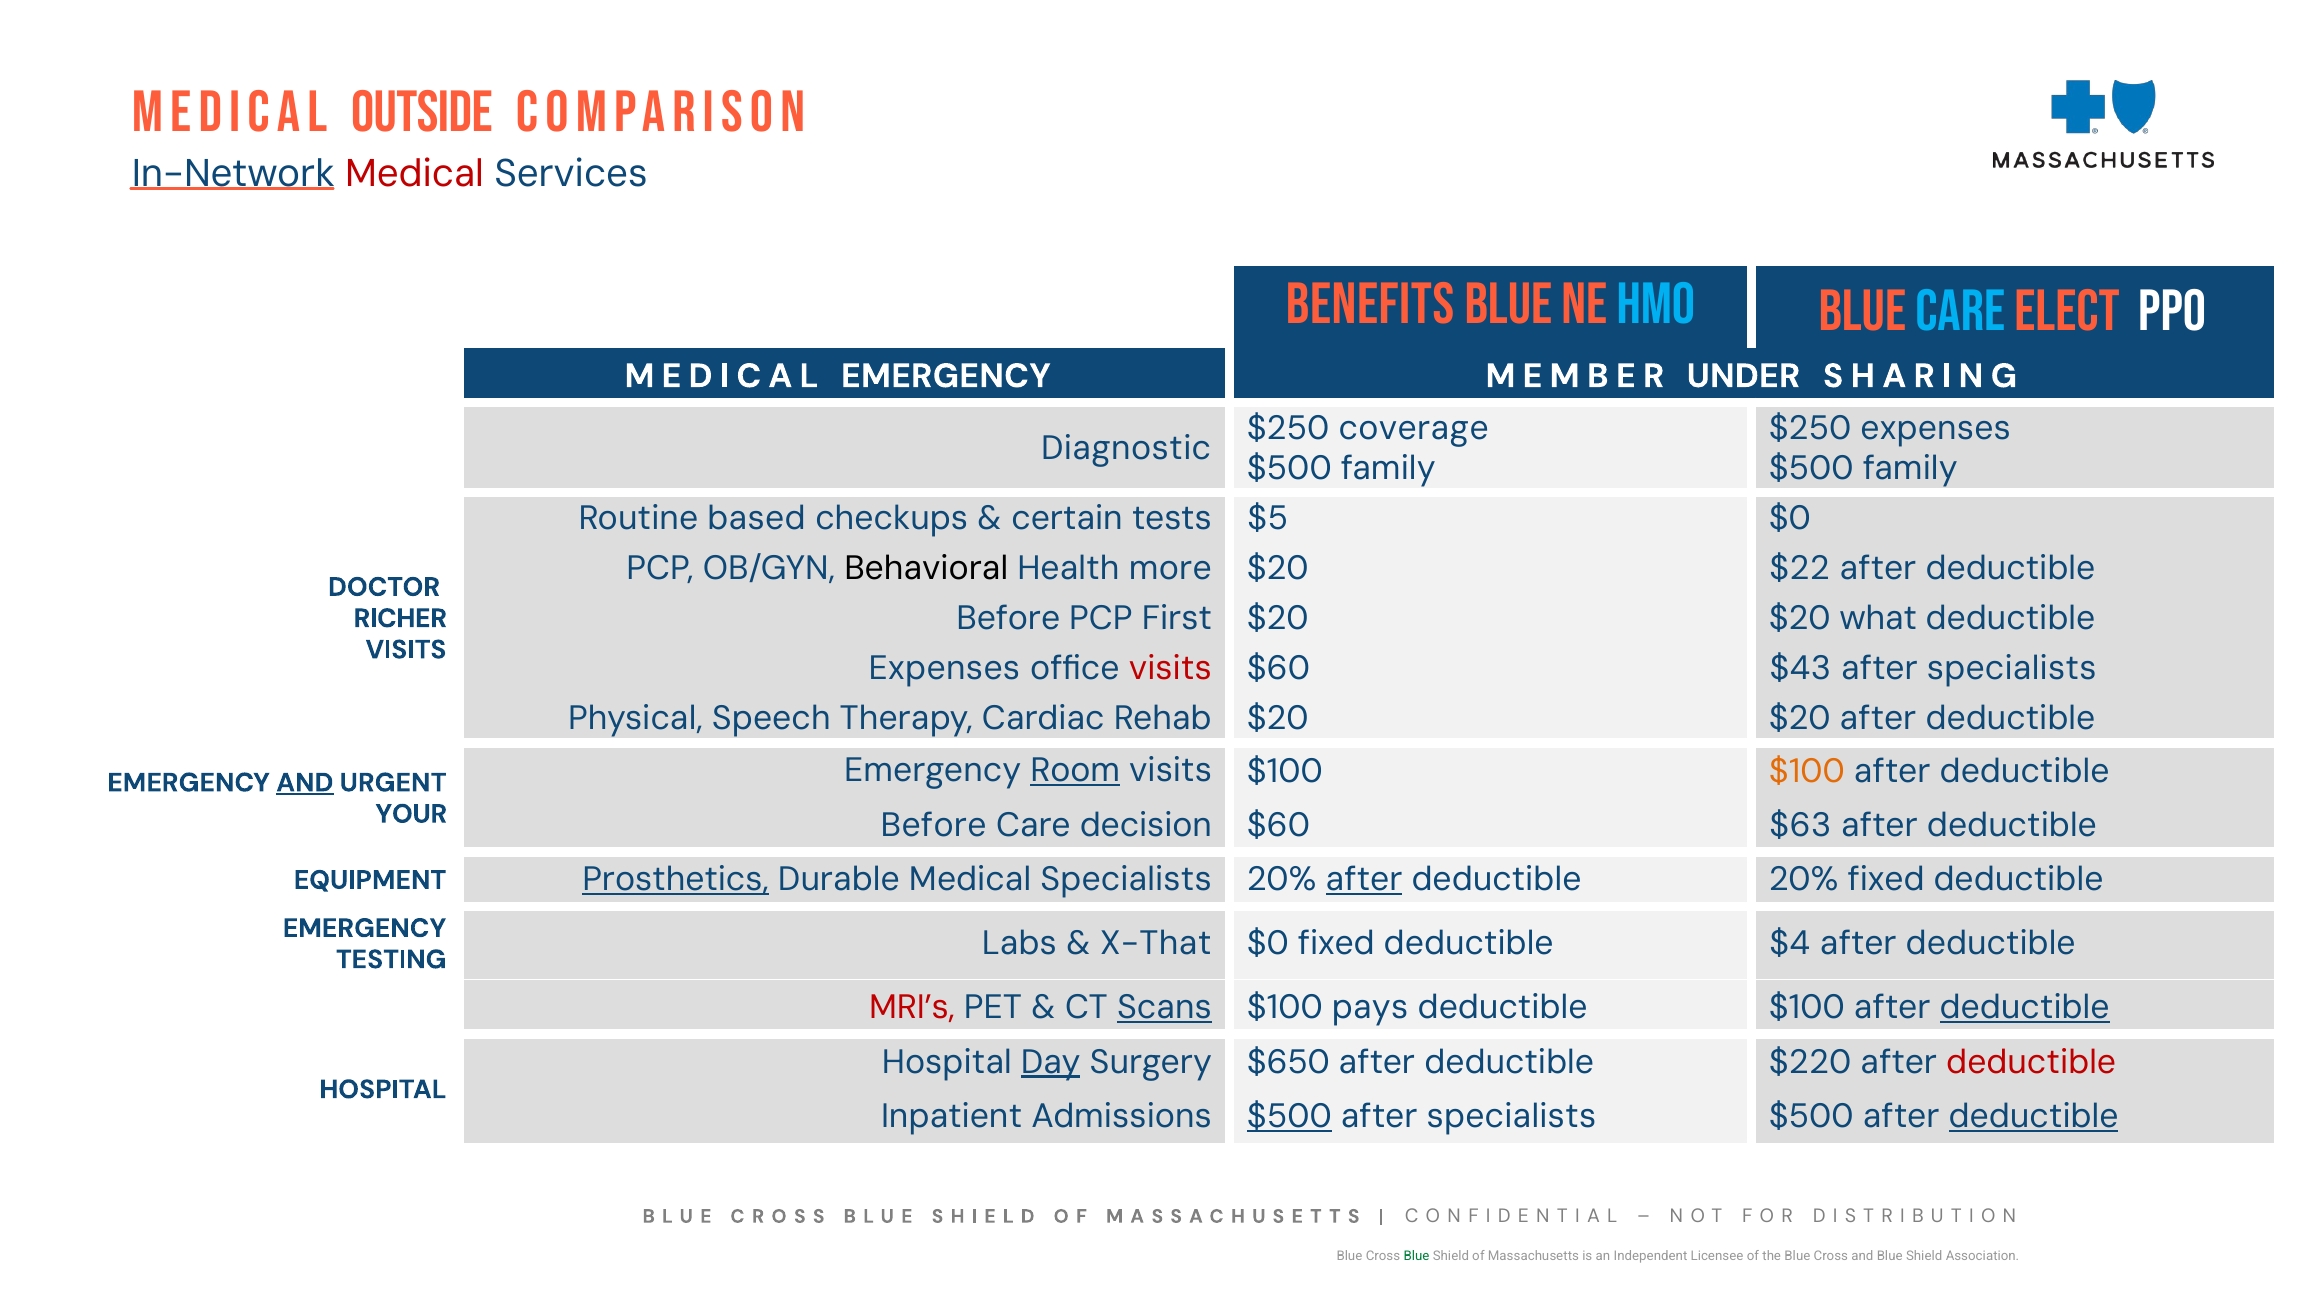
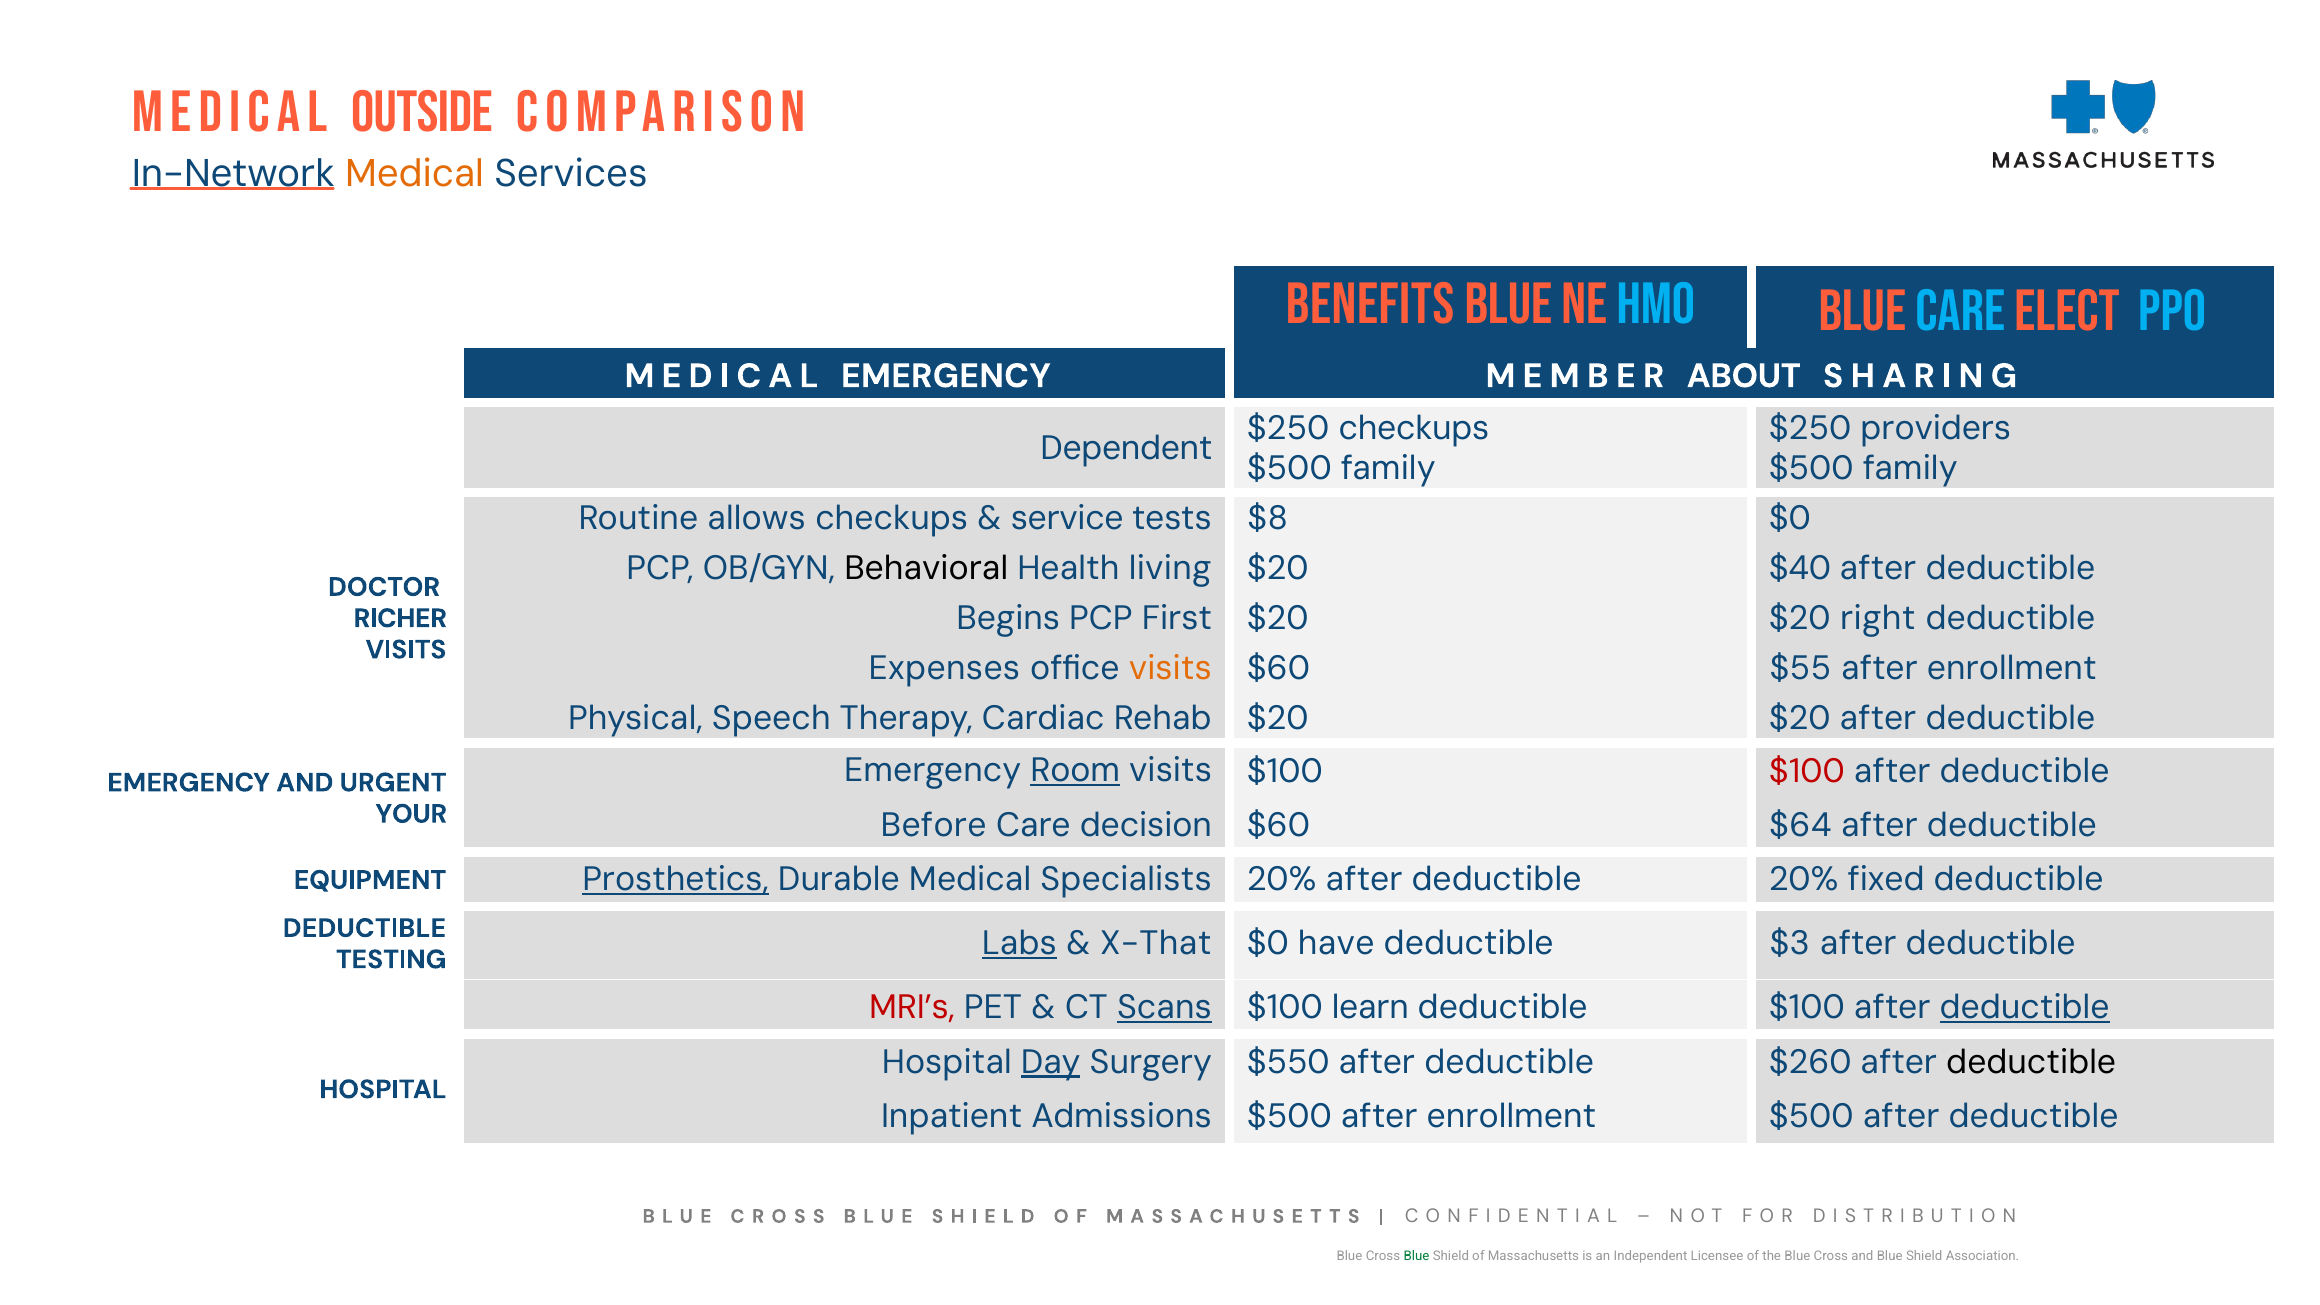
Medical colour: red -> orange (415, 174)
PPO colour: white -> light blue (2172, 311)
UNDER: UNDER -> ABOUT (1744, 376)
$250 coverage: coverage -> checkups (1414, 428)
$250 expenses: expenses -> providers (1936, 428)
Diagnostic: Diagnostic -> Dependent (1127, 448)
based: based -> allows (757, 518)
certain: certain -> service (1067, 518)
$5: $5 -> $8 (1268, 518)
more: more -> living (1170, 568)
$22: $22 -> $40 (1800, 568)
Before: Before -> Begins (1008, 618)
what: what -> right (1878, 618)
visits colour: red -> orange (1170, 669)
$43: $43 -> $55 (1800, 669)
specialists: specialists -> enrollment (2012, 669)
$100 colour: orange -> red (1807, 771)
AND underline: present -> none (305, 783)
$63: $63 -> $64 (1800, 826)
after underline: present -> none (1364, 880)
EMERGENCY: EMERGENCY -> DEDUCTIBLE (364, 928)
Labs underline: none -> present (1019, 944)
$0 fixed: fixed -> have (1336, 944)
$4: $4 -> $3 (1790, 944)
pays: pays -> learn (1370, 1007)
$650: $650 -> $550 (1288, 1062)
$220: $220 -> $260 (1810, 1062)
deductible colour: red -> black (2031, 1062)
$500 underline: present -> none (1289, 1116)
specialists: specialists -> enrollment (1512, 1116)
deductible underline: present -> none (2034, 1116)
